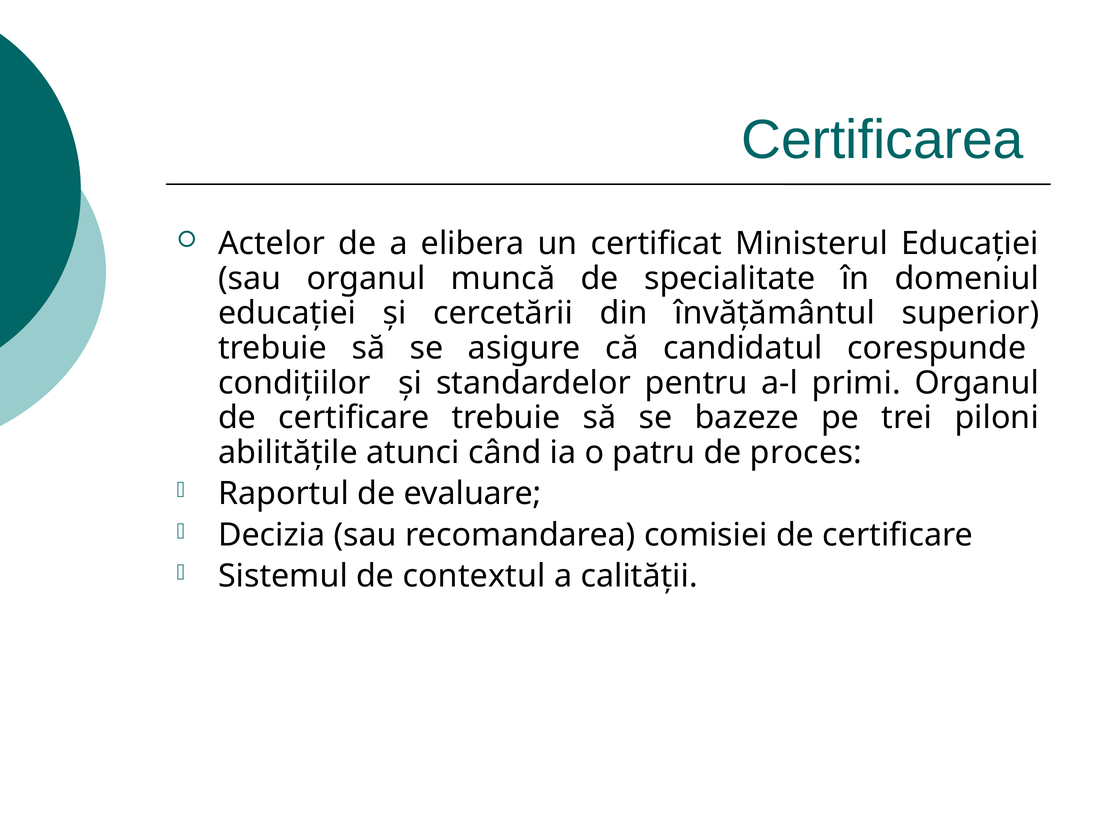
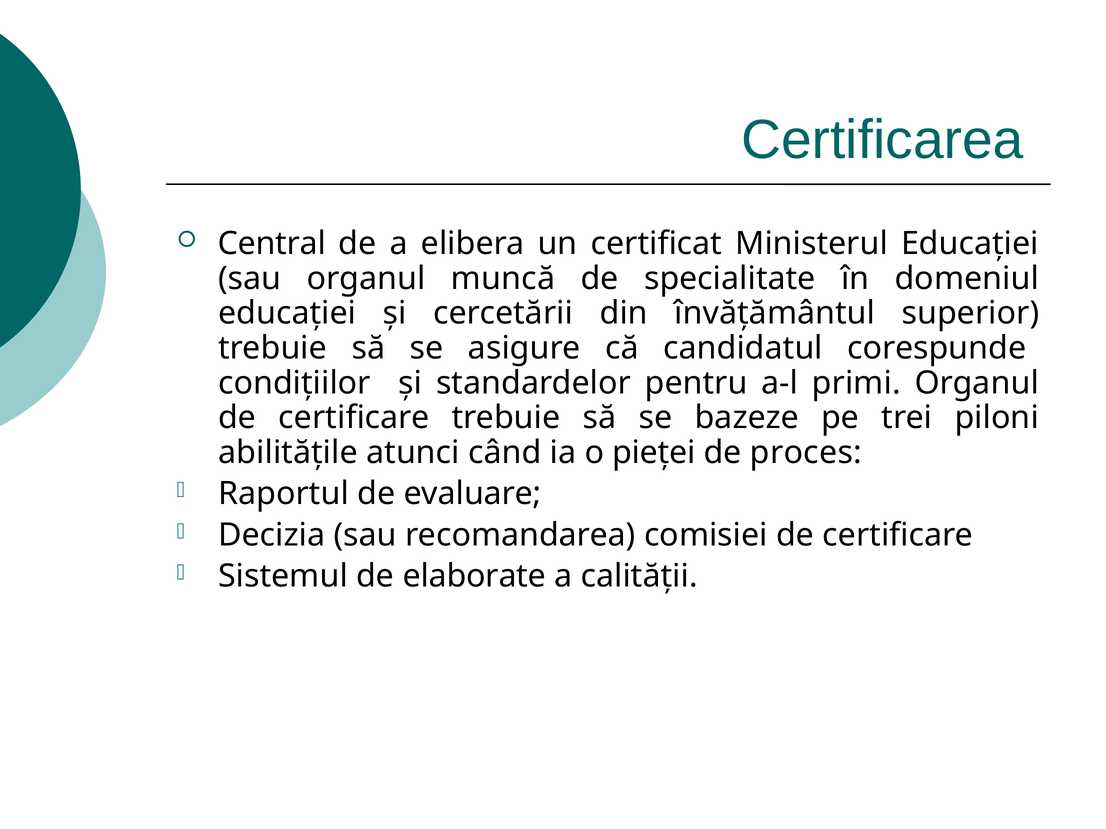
Actelor: Actelor -> Central (272, 244)
patru: patru -> pieţei (654, 453)
contextul: contextul -> elaborate (474, 577)
